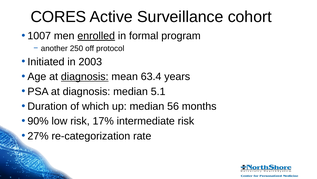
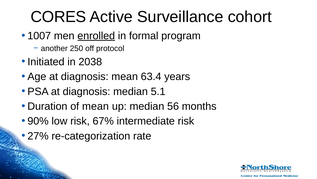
2003: 2003 -> 2038 (90, 62)
diagnosis underline: present -> none (85, 76)
of which: which -> mean (95, 106)
17%: 17% -> 67% (103, 121)
